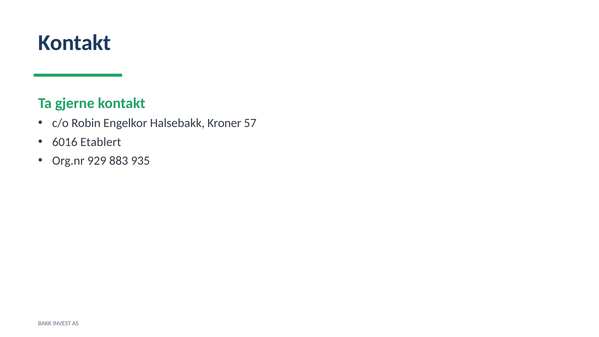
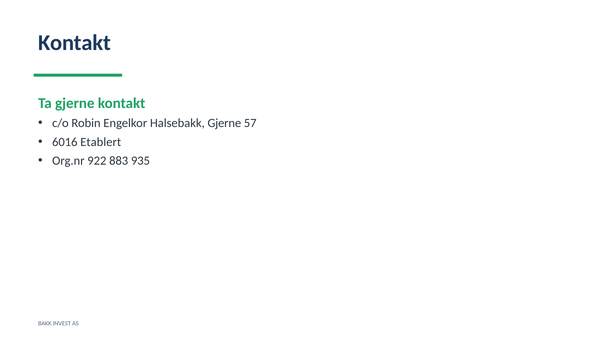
Halsebakk Kroner: Kroner -> Gjerne (224, 123)
929: 929 -> 922 (97, 161)
